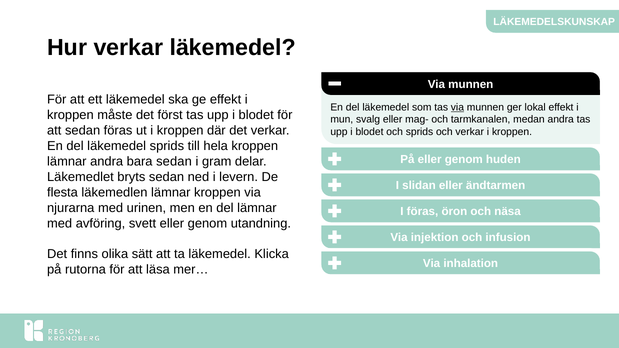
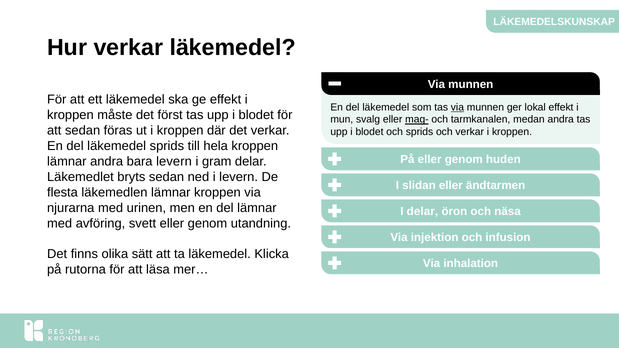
mag- underline: none -> present (417, 120)
bara sedan: sedan -> levern (174, 161)
I föras: föras -> delar (422, 212)
